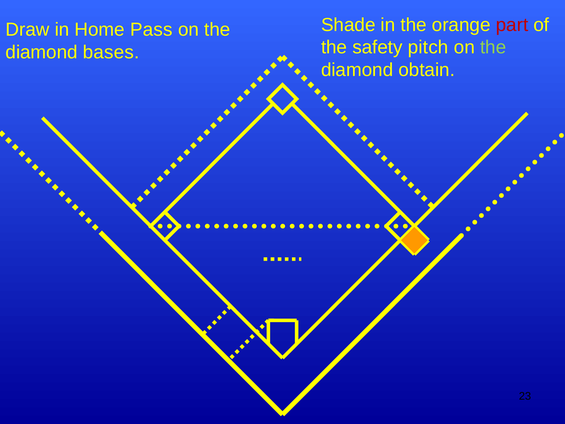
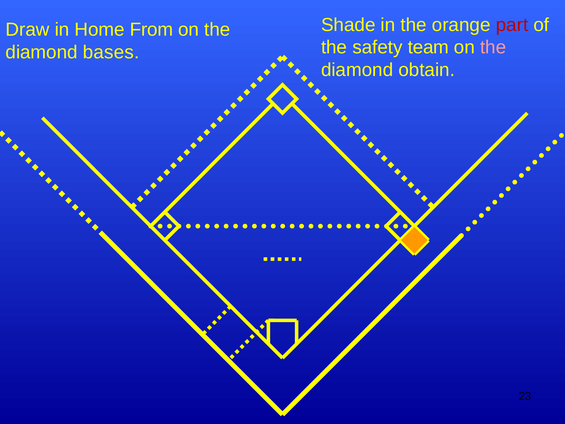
Pass: Pass -> From (152, 30)
pitch: pitch -> team (428, 47)
the colour: light green -> pink (493, 47)
